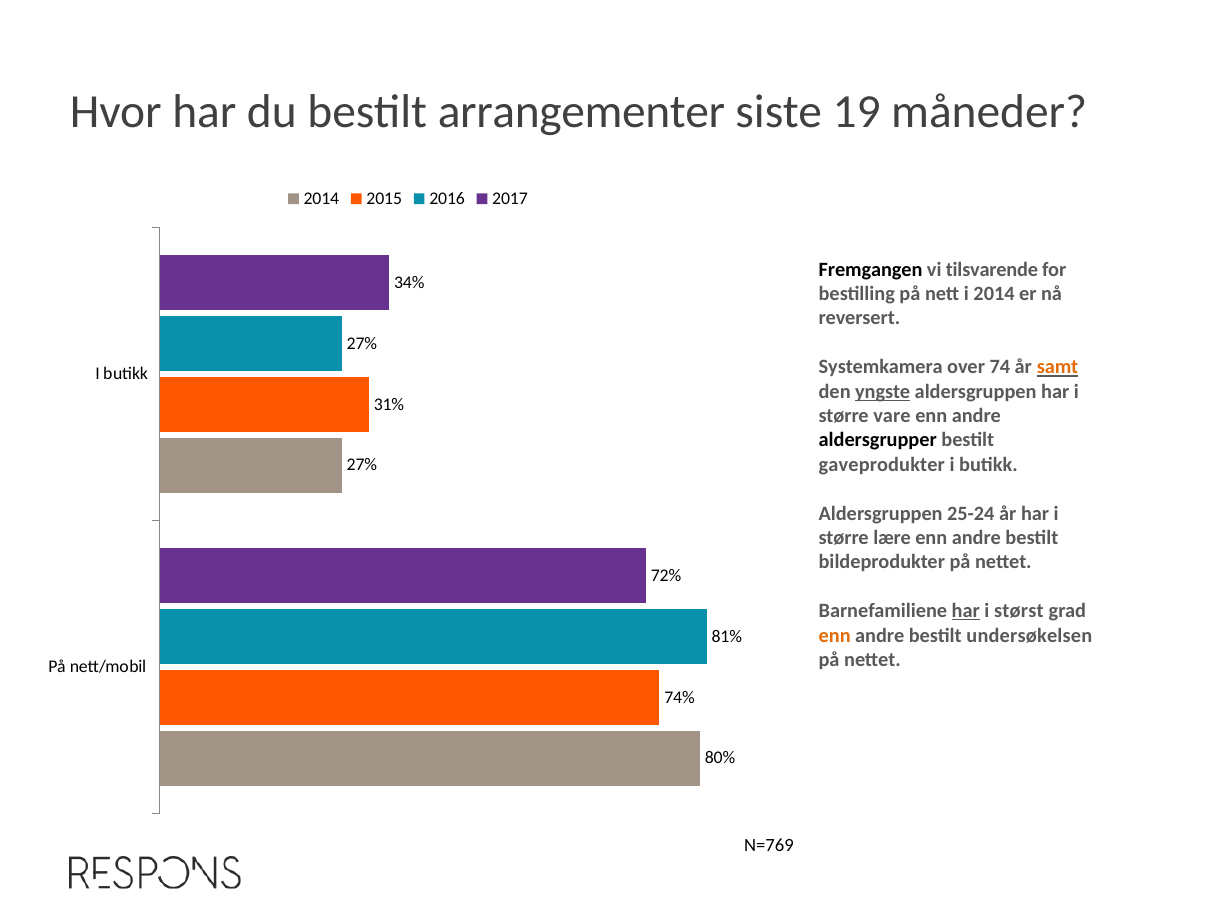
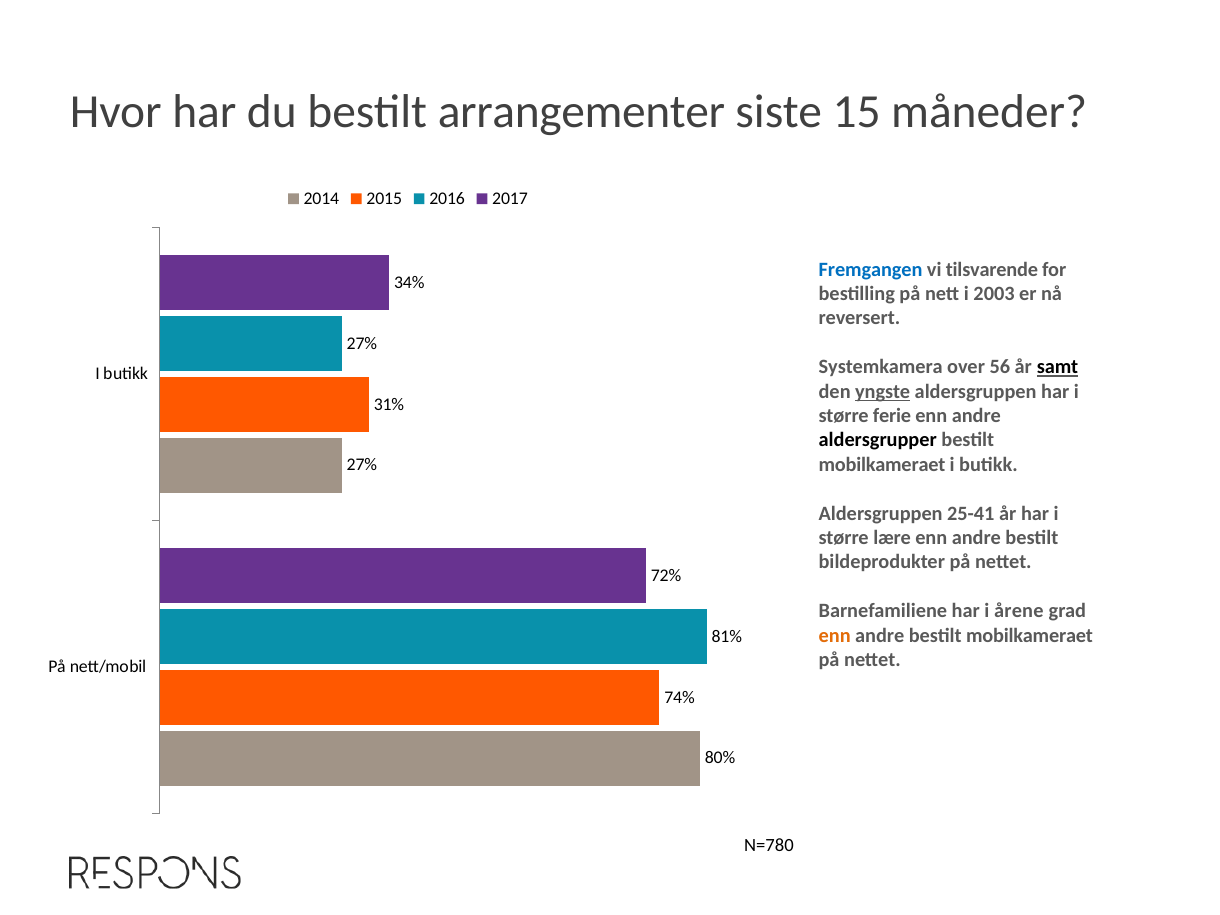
19: 19 -> 15 (857, 112)
Fremgangen colour: black -> blue (871, 269)
i 2014: 2014 -> 2003 (994, 294)
74: 74 -> 56 (1000, 367)
samt colour: orange -> black (1058, 367)
vare: vare -> ferie (892, 416)
gaveprodukter: gaveprodukter -> mobilkameraet (882, 465)
25-24: 25-24 -> 25-41 (971, 513)
har underline: present -> none (966, 611)
størst: størst -> årene (1019, 611)
andre bestilt undersøkelsen: undersøkelsen -> mobilkameraet (1030, 635)
N=769: N=769 -> N=780 (769, 845)
